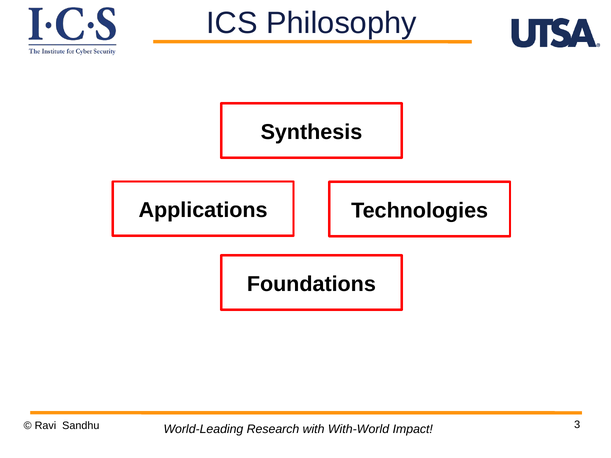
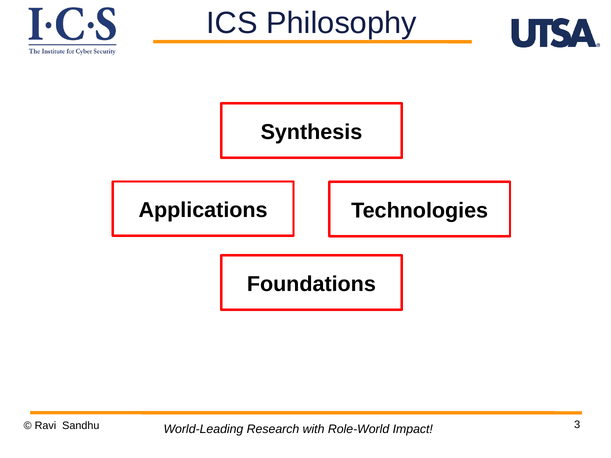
With-World: With-World -> Role-World (359, 429)
